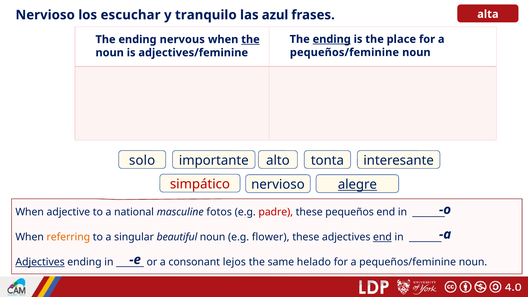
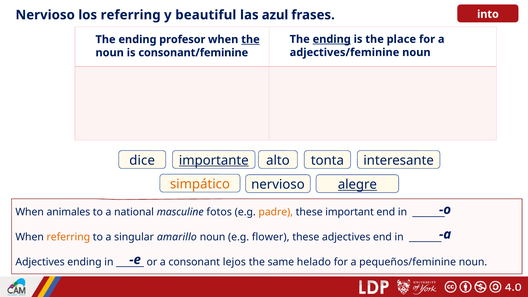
alta: alta -> into (488, 14)
los escuchar: escuchar -> referring (131, 15)
tranquilo: tranquilo -> beautiful (206, 15)
nervous: nervous -> profesor (182, 39)
pequeños/feminine: pequeños/feminine -> adjectives/feminine (344, 52)
adjectives/feminine: adjectives/feminine -> consonant/feminine (193, 53)
solo: solo -> dice (142, 160)
importante underline: none -> present (214, 160)
simpático colour: red -> orange (200, 184)
adjective: adjective -> animales (68, 212)
padre colour: red -> orange (276, 212)
pequeños: pequeños -> important (350, 212)
beautiful: beautiful -> amarillo (177, 237)
end underline: present -> none (382, 237)
Adjectives underline: present -> none (40, 262)
